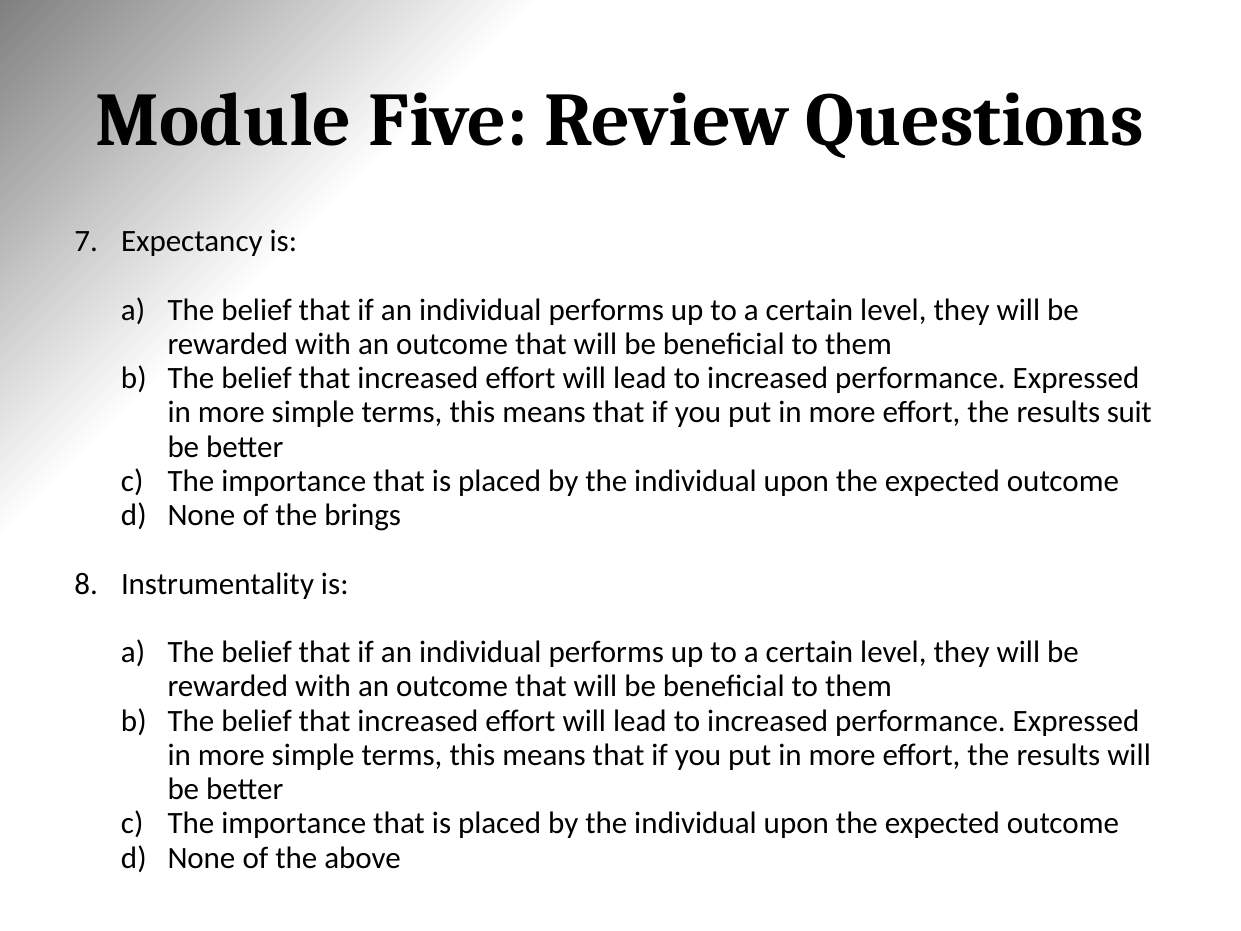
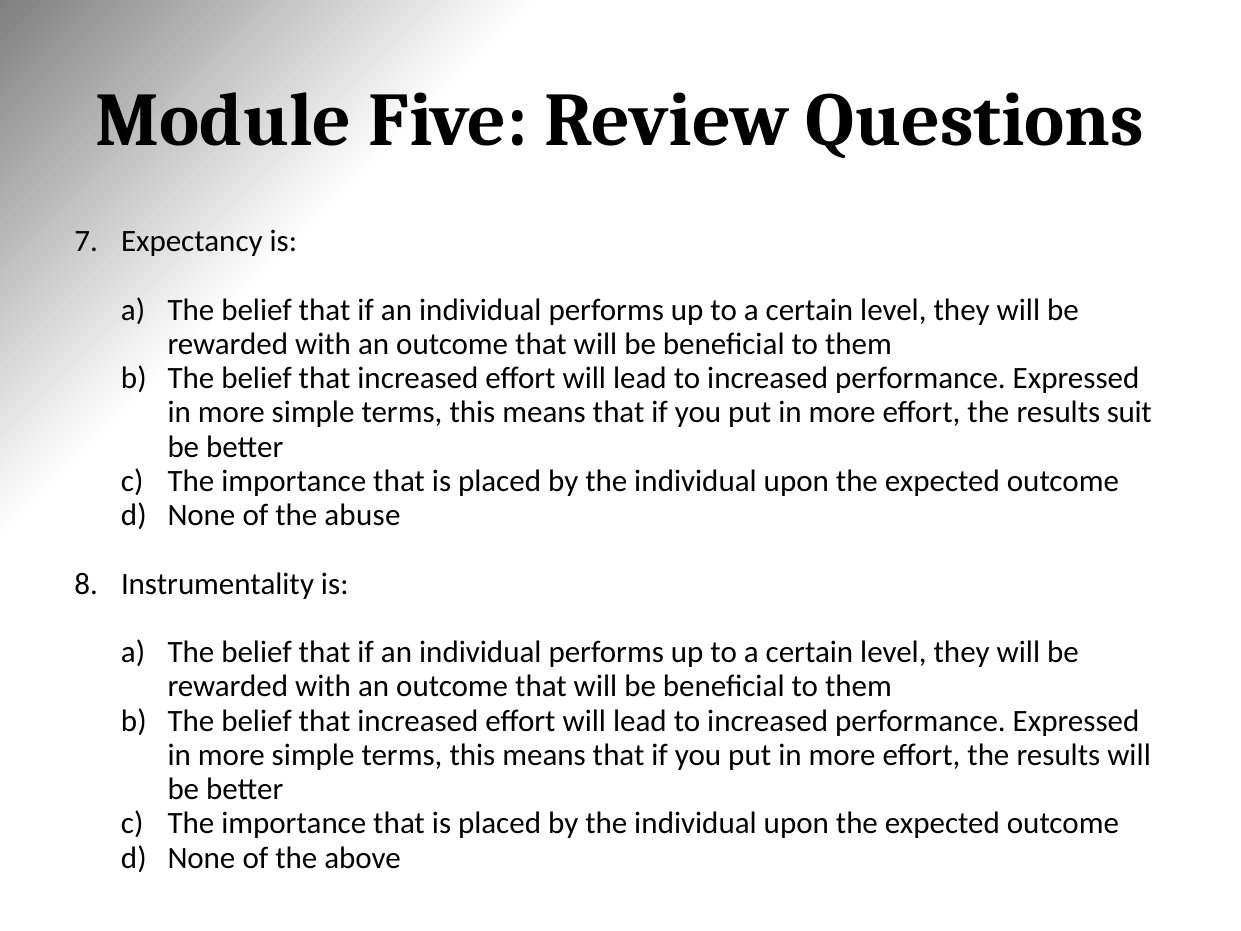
brings: brings -> abuse (362, 515)
